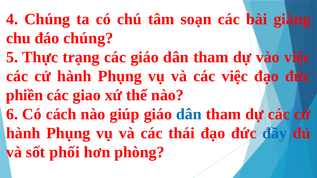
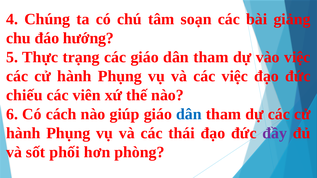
đáo chúng: chúng -> hướng (88, 38)
phiền: phiền -> chiếu (24, 95)
giao: giao -> viên (87, 95)
đầy colour: blue -> purple (275, 133)
